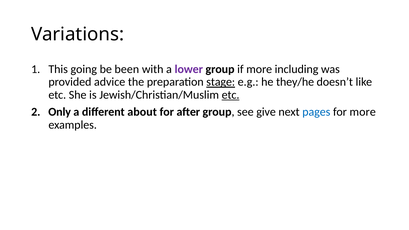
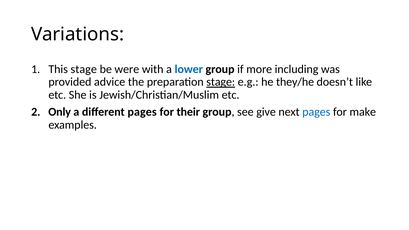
This going: going -> stage (84, 69)
been: been -> were (127, 69)
lower colour: purple -> blue (189, 69)
etc underline: present -> none (231, 95)
different about: about -> pages (142, 112)
after: after -> their (188, 112)
for more: more -> make (363, 112)
